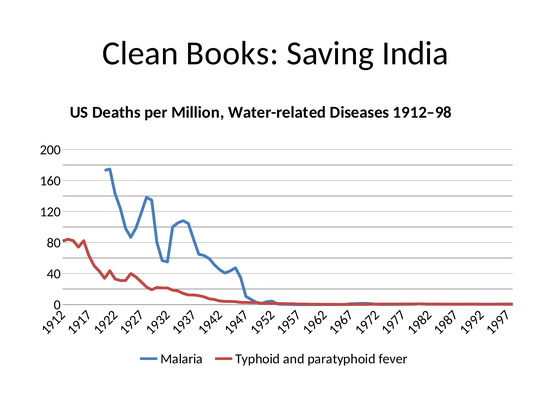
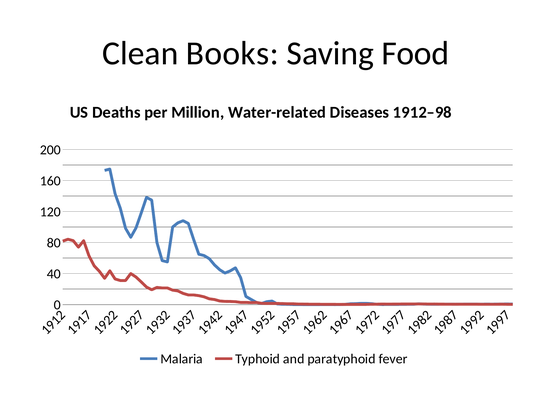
India: India -> Food (415, 53)
